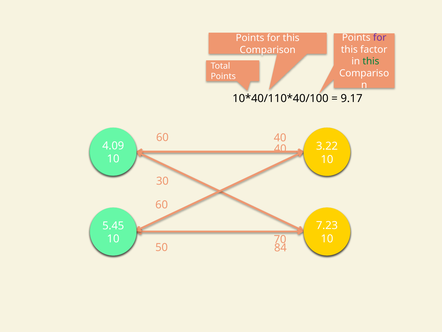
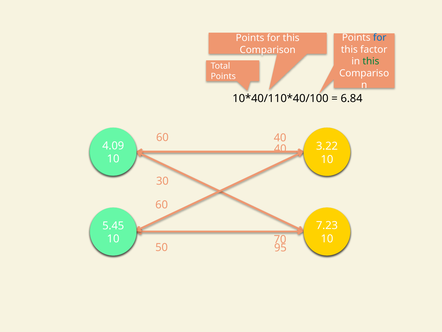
for colour: purple -> blue (380, 38)
9.17: 9.17 -> 6.84 (352, 98)
84: 84 -> 95 (280, 248)
